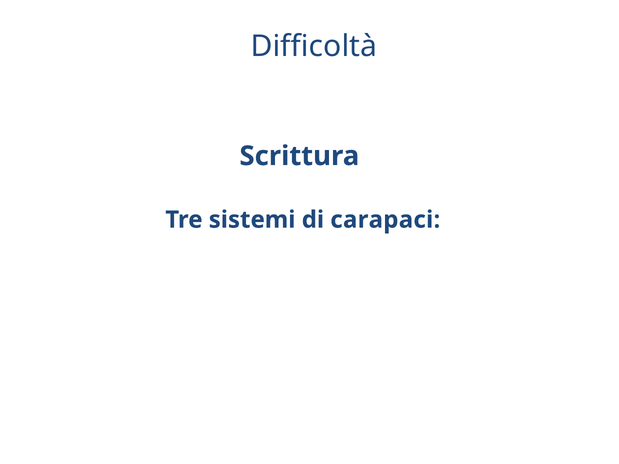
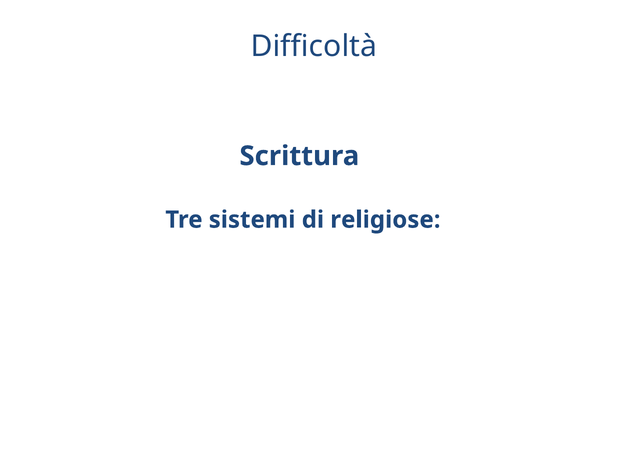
carapaci: carapaci -> religiose (385, 220)
